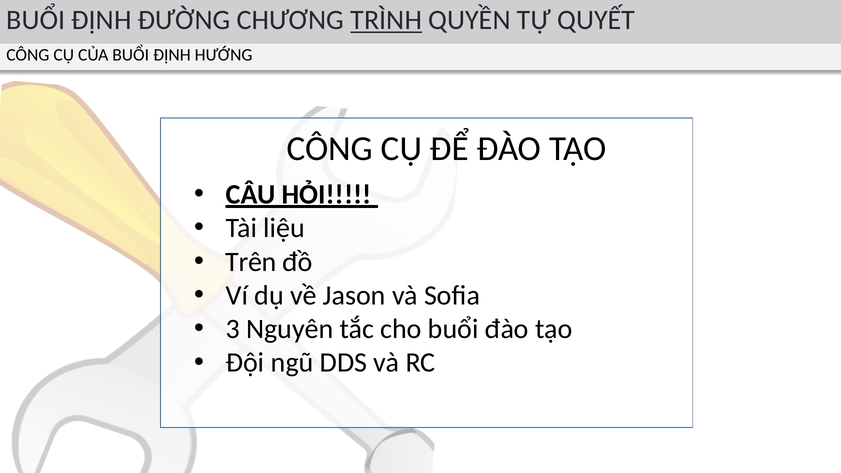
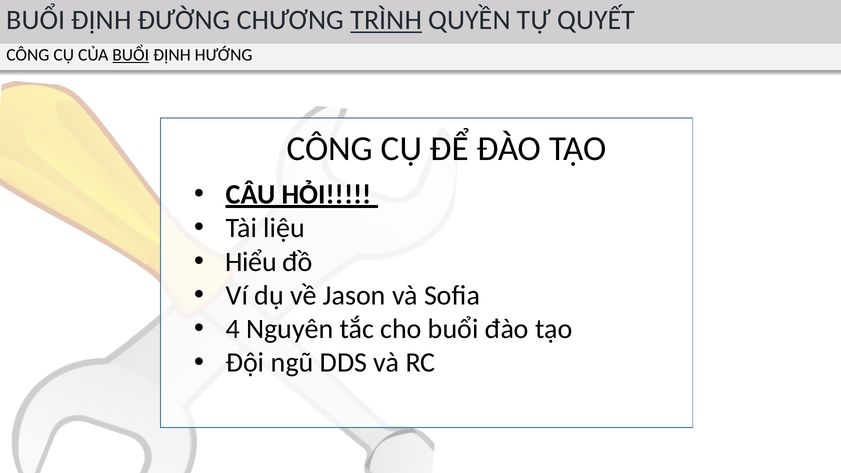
BUỔI underline: none -> present (131, 55)
Trên: Trên -> Hiểu (251, 262)
3: 3 -> 4 (233, 329)
